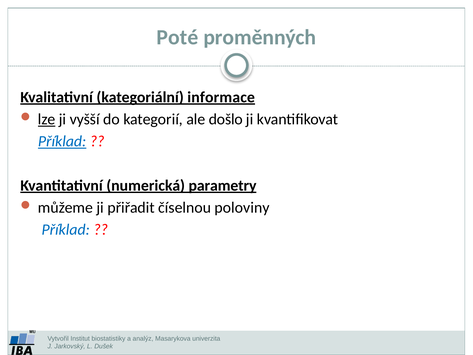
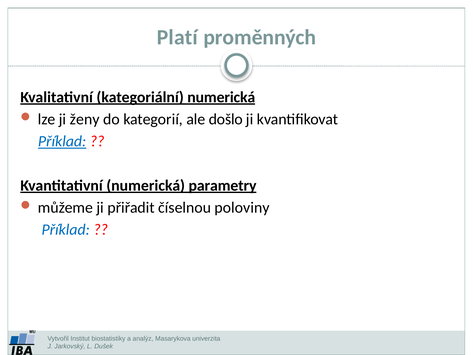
Poté: Poté -> Platí (177, 37)
kategoriální informace: informace -> numerická (221, 97)
lze underline: present -> none (47, 119)
vyšší: vyšší -> ženy (85, 119)
